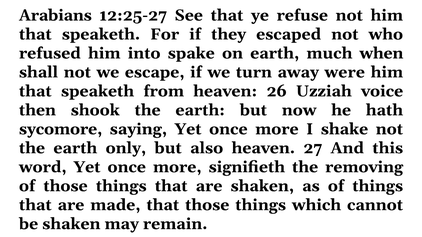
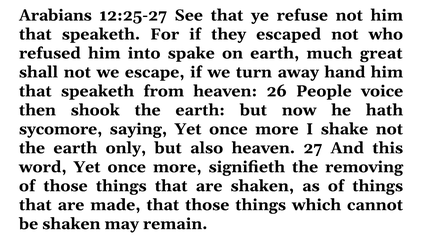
when: when -> great (381, 53)
were: were -> hand (345, 72)
Uzziah: Uzziah -> People (324, 91)
